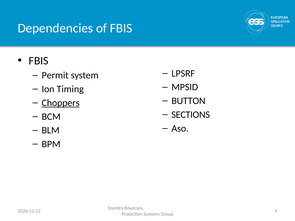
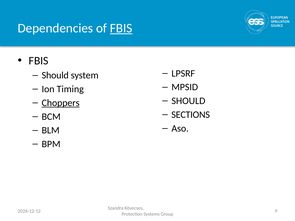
FBIS underline: none -> present (121, 28)
Permit: Permit -> Should (55, 75)
BUTTON: BUTTON -> SHOULD (188, 101)
